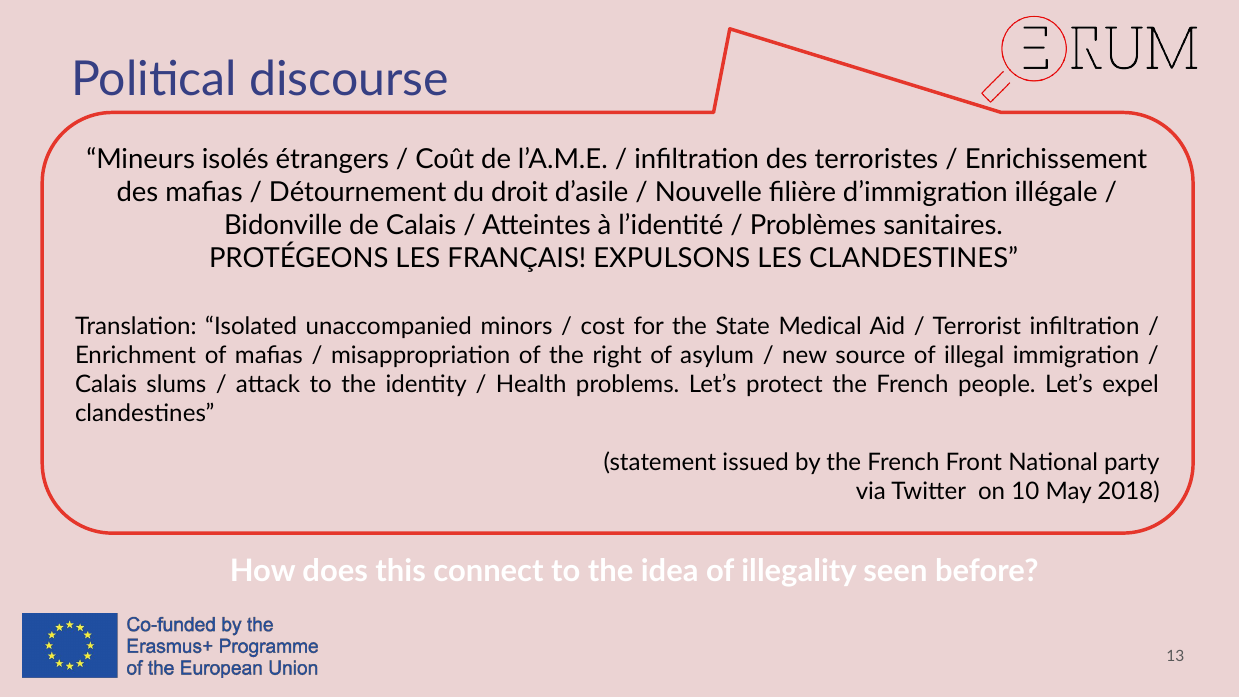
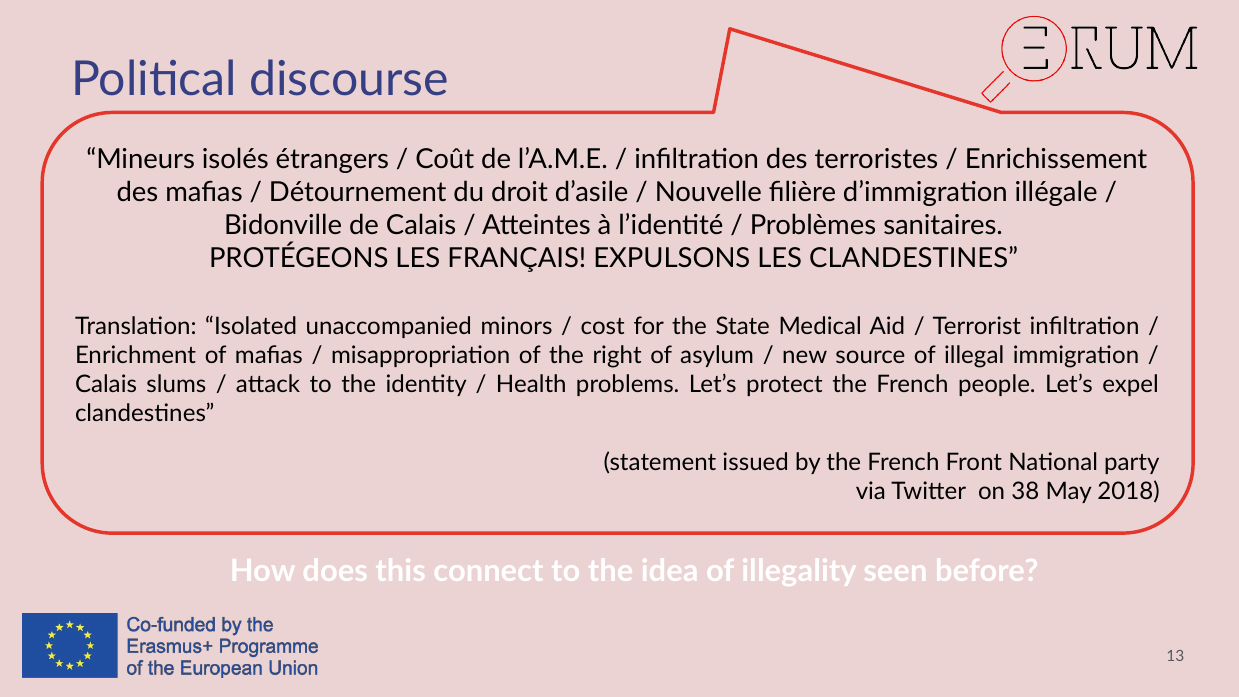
10: 10 -> 38 (1025, 492)
